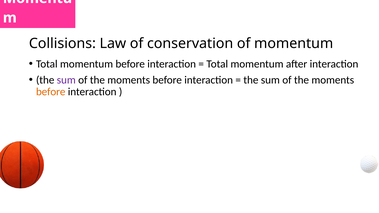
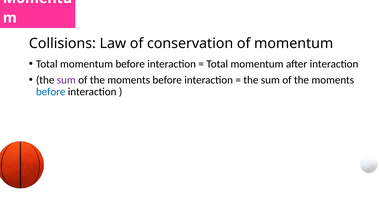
before colour: orange -> blue (51, 92)
